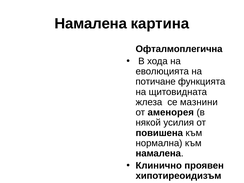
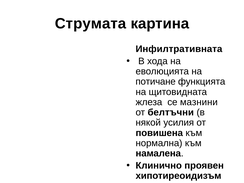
Намалена: Намалена -> Струмата (91, 24)
Офталмоплегична: Офталмоплегична -> Инфилтративната (179, 49)
аменорея: аменорея -> белтъчни (171, 112)
